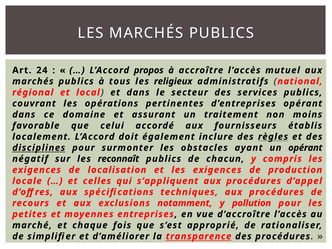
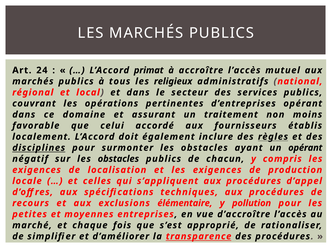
propos: propos -> primat (149, 70)
sur les reconnaît: reconnaît -> obstacles (118, 159)
notamment: notamment -> élémentaire (185, 203)
